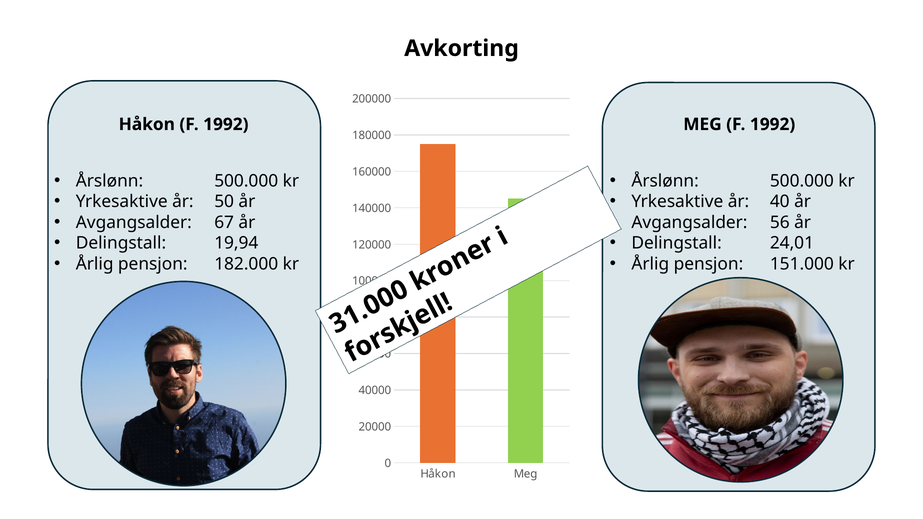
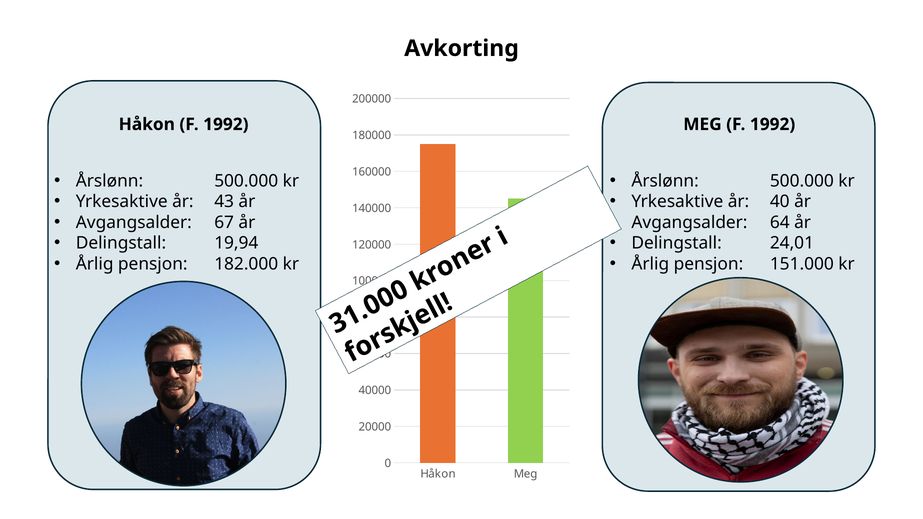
50: 50 -> 43 (224, 202)
56: 56 -> 64 (780, 222)
